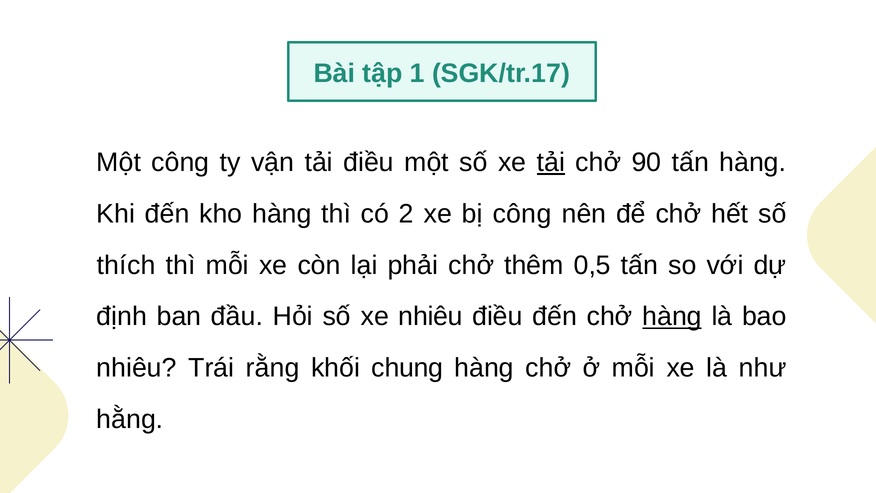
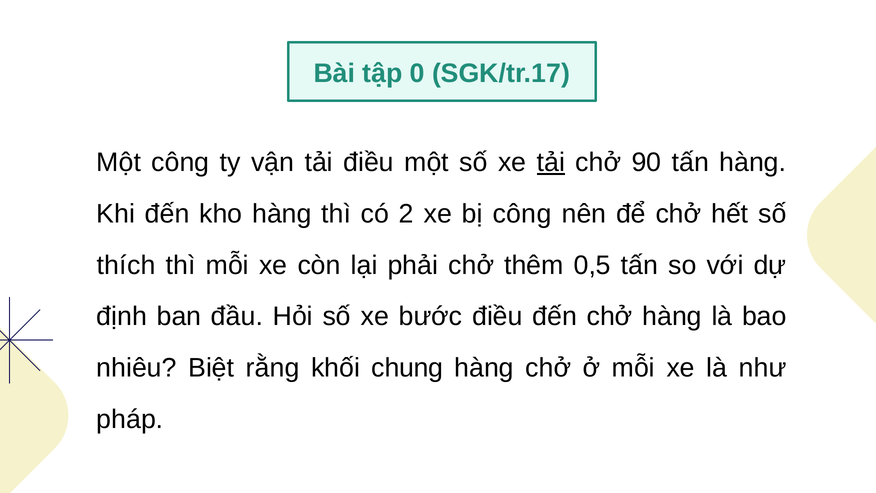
1: 1 -> 0 (417, 73)
xe nhiêu: nhiêu -> bước (430, 316)
hàng underline: present -> none (672, 316)
Trái: Trái -> Biệt (211, 368)
hằng: hằng -> pháp (130, 419)
